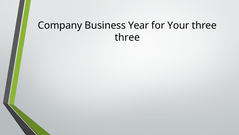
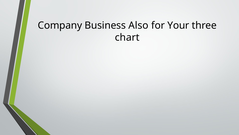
Year: Year -> Also (138, 25)
three: three -> chart (127, 37)
